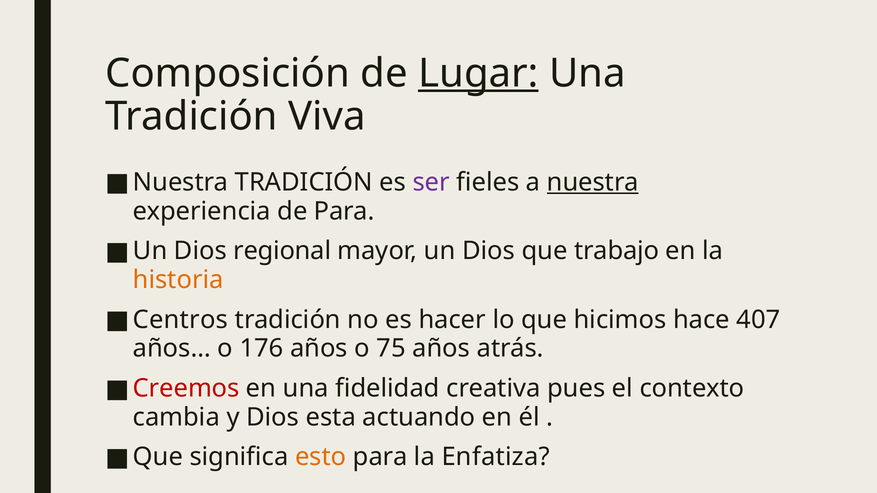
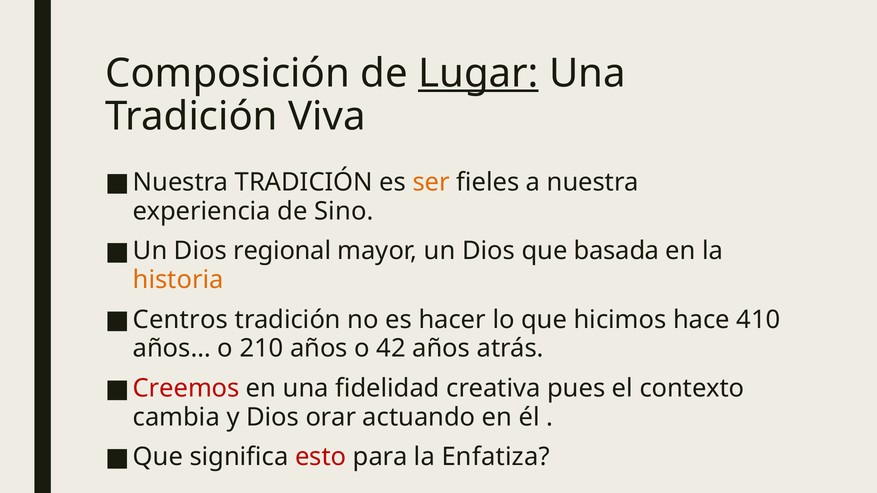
ser colour: purple -> orange (431, 182)
nuestra underline: present -> none (593, 182)
de Para: Para -> Sino (344, 211)
trabajo: trabajo -> basada (617, 251)
407: 407 -> 410 (758, 320)
176: 176 -> 210 (261, 349)
75: 75 -> 42 (391, 349)
esta: esta -> orar (331, 417)
esto colour: orange -> red (321, 457)
